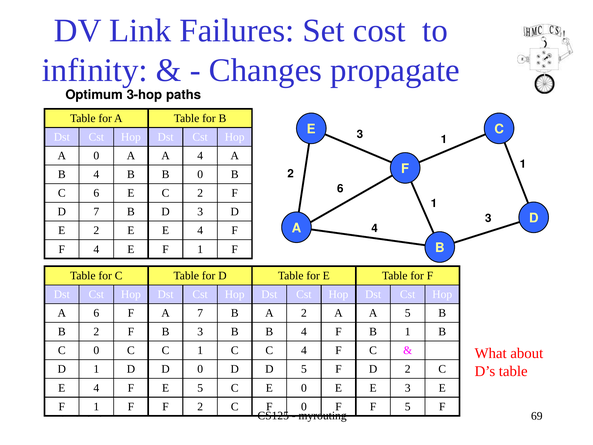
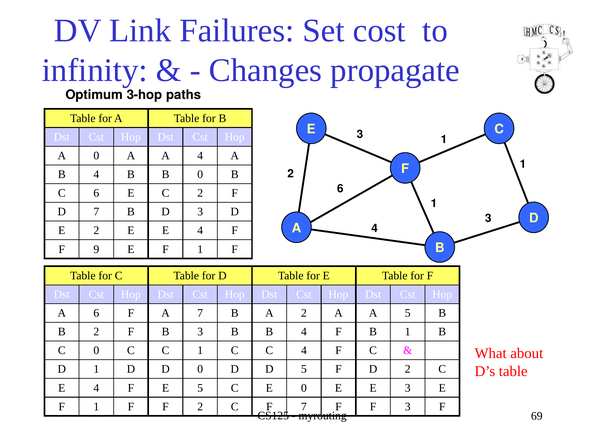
F 4: 4 -> 9 (96, 249)
F 0: 0 -> 7 (304, 406)
F 5: 5 -> 3 (408, 406)
